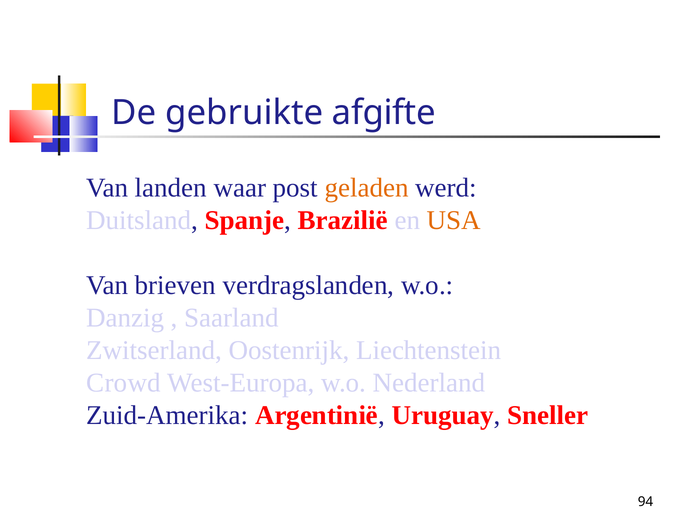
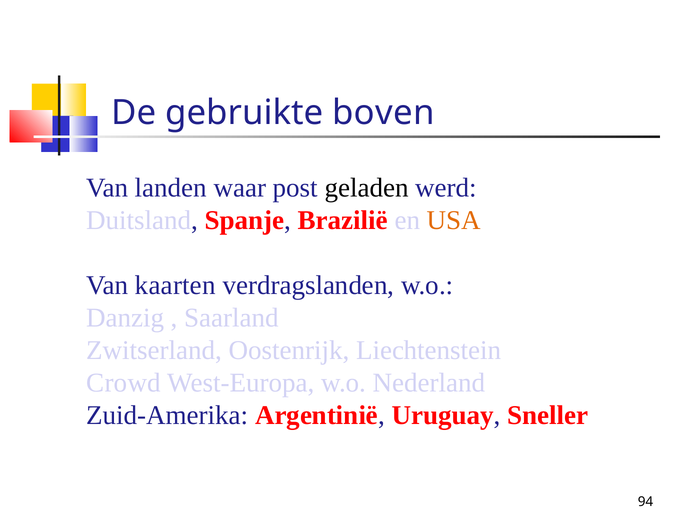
afgifte: afgifte -> boven (383, 113)
geladen colour: orange -> black (367, 188)
brieven: brieven -> kaarten (175, 285)
